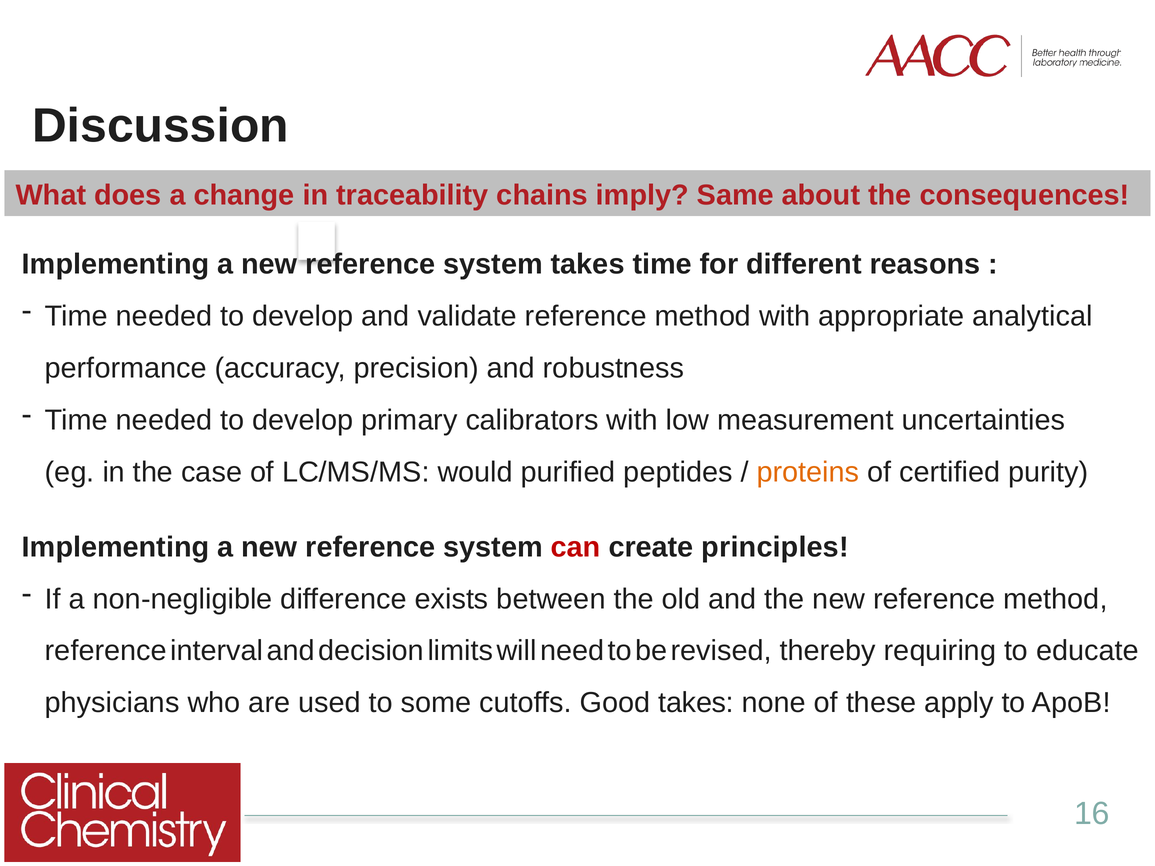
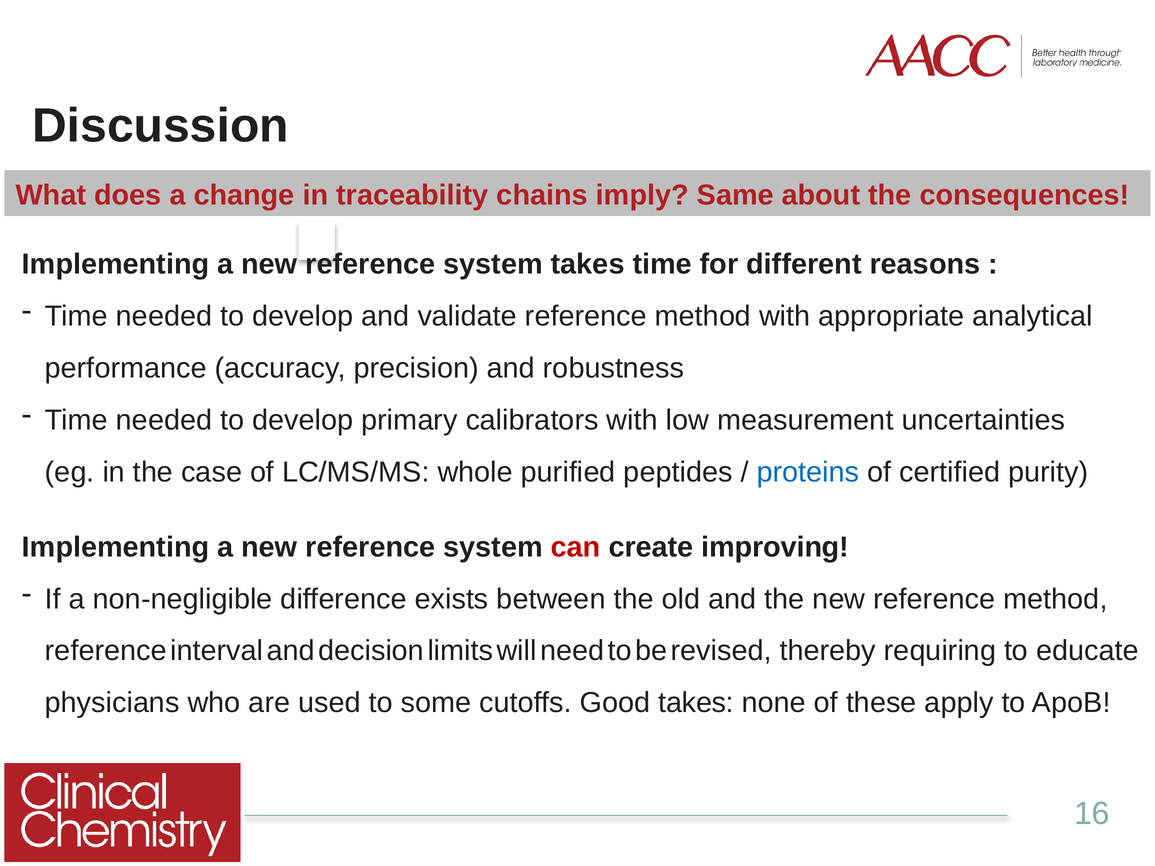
would: would -> whole (475, 472)
proteins colour: orange -> blue (808, 472)
principles: principles -> improving (775, 547)
